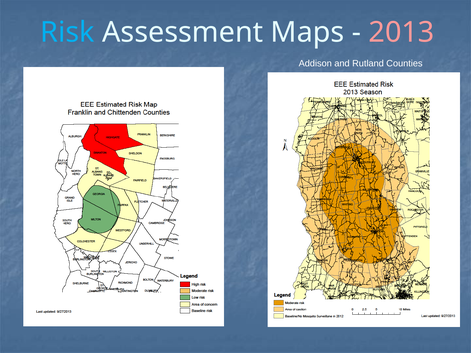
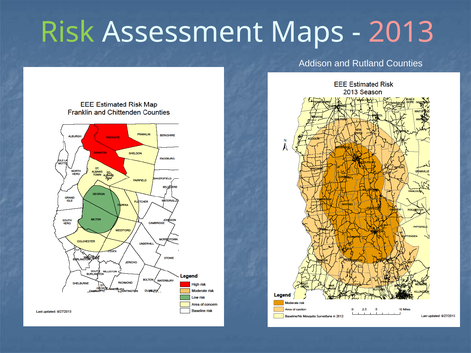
Risk colour: light blue -> light green (67, 32)
